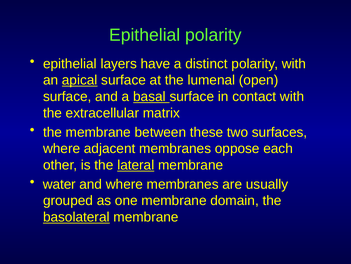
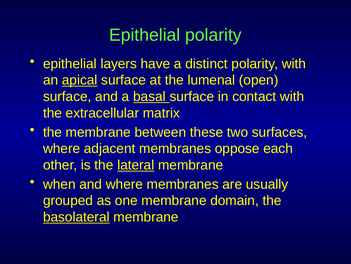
water: water -> when (59, 184)
